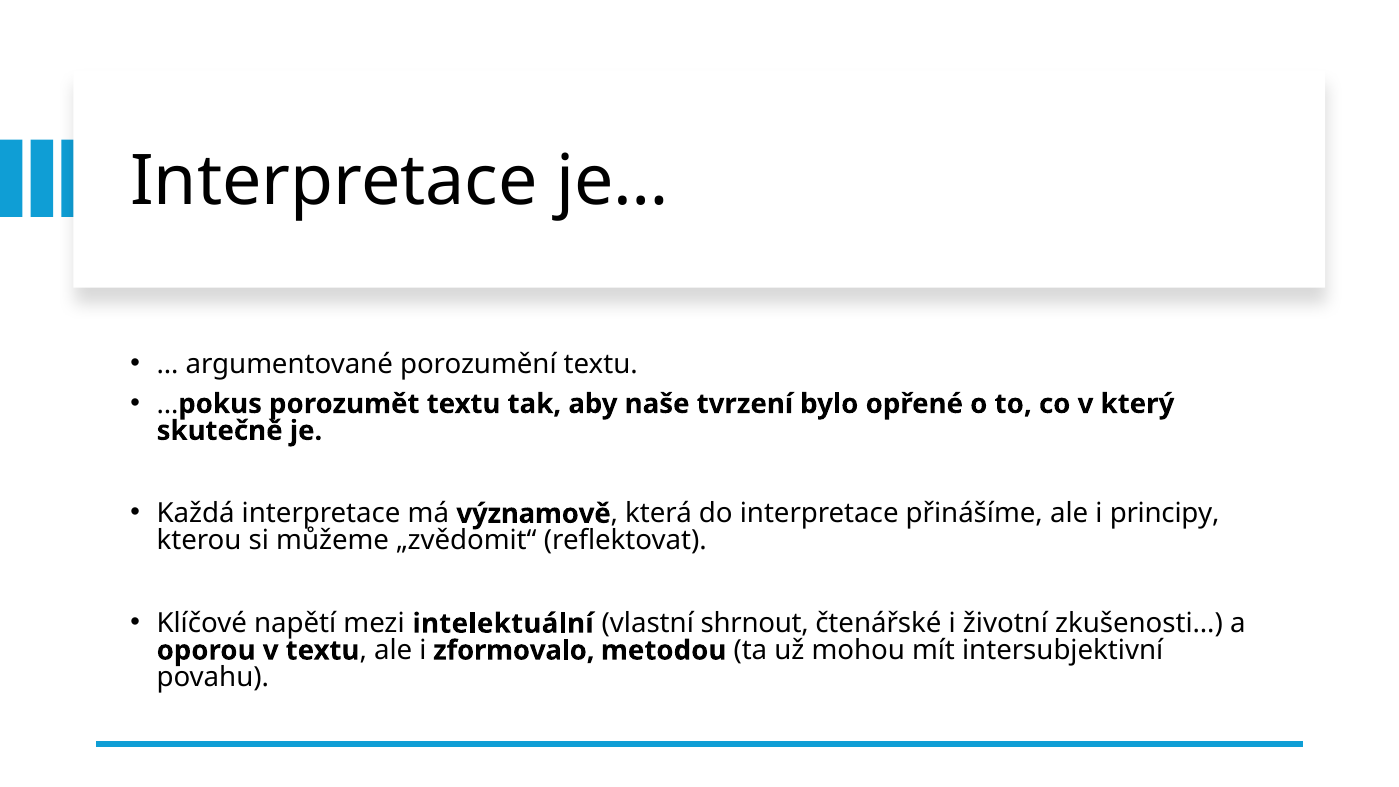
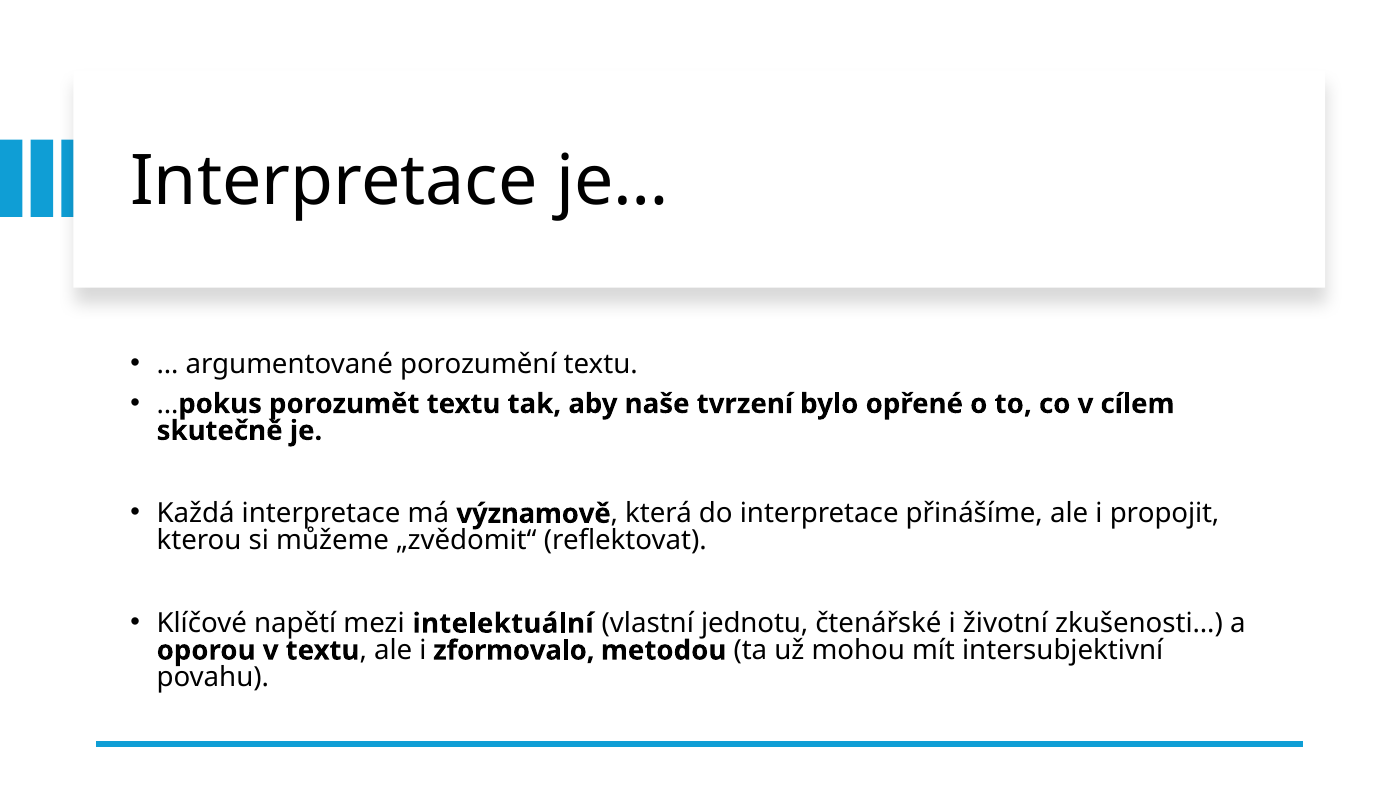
který: který -> cílem (1137, 404)
principy: principy -> propojit (1165, 514)
shrnout: shrnout -> jednotu (755, 624)
